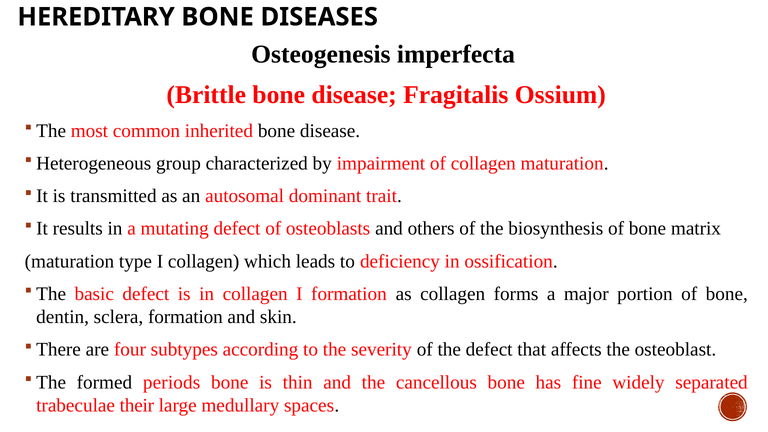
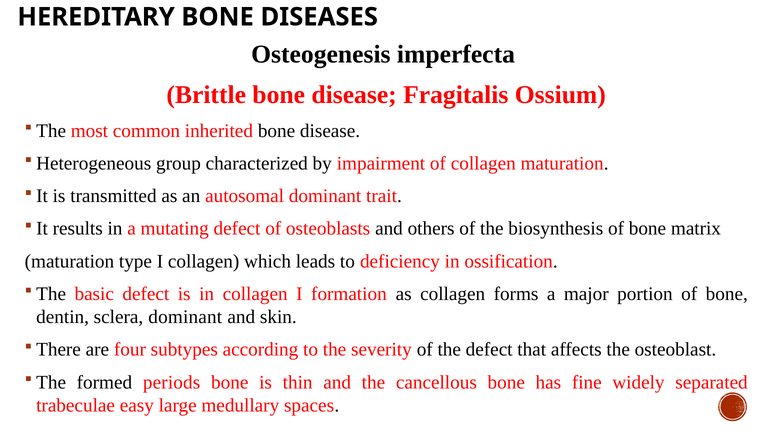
sclera formation: formation -> dominant (185, 317)
their: their -> easy (137, 405)
